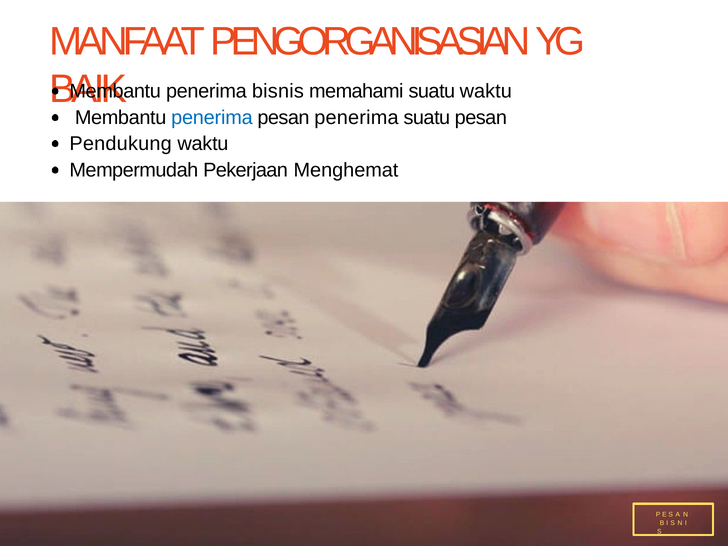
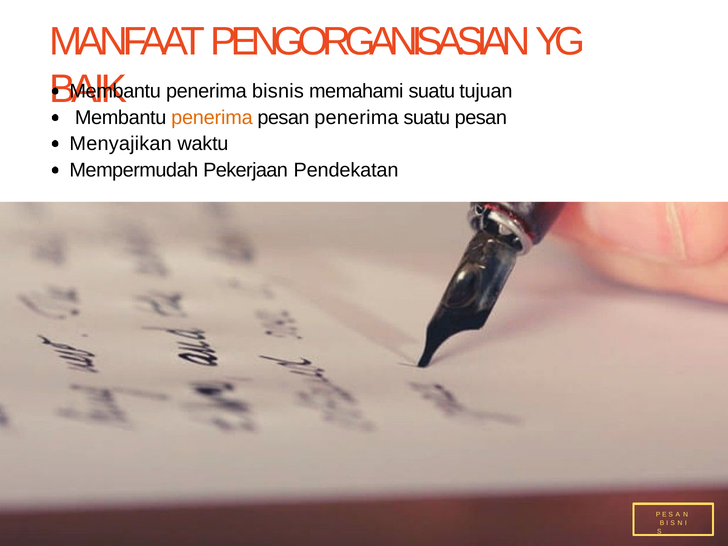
suatu waktu: waktu -> tujuan (486, 91)
penerima colour: blue -> orange (212, 117)
Pendukung: Pendukung -> Menyajikan (121, 144)
Menghemat: Menghemat -> Pendekatan (346, 170)
